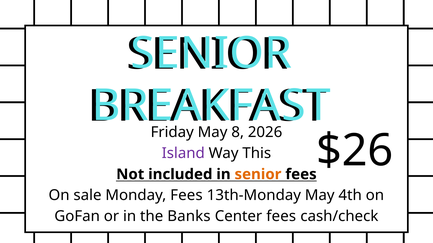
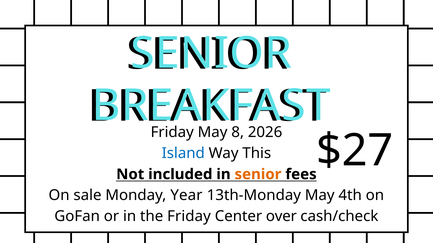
$26: $26 -> $27 (355, 151)
Island colour: purple -> blue (183, 154)
Monday Fees: Fees -> Year (186, 196)
the Banks: Banks -> Friday (189, 217)
Center fees: fees -> over (281, 217)
